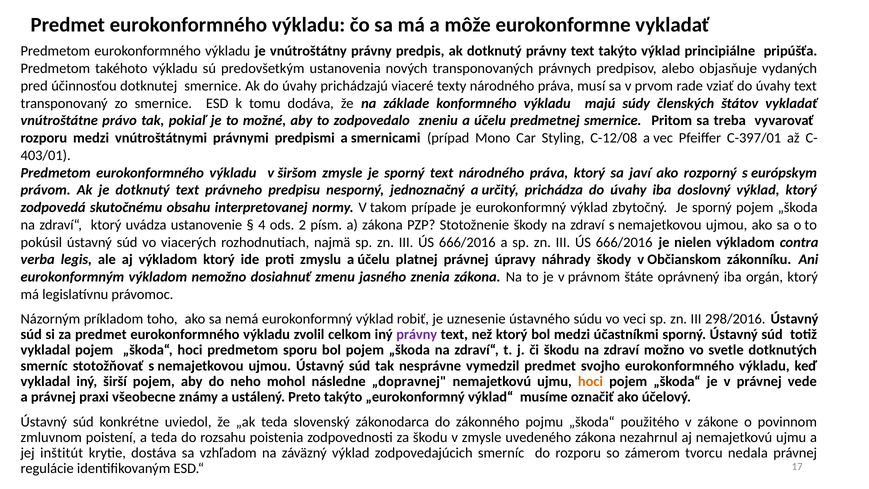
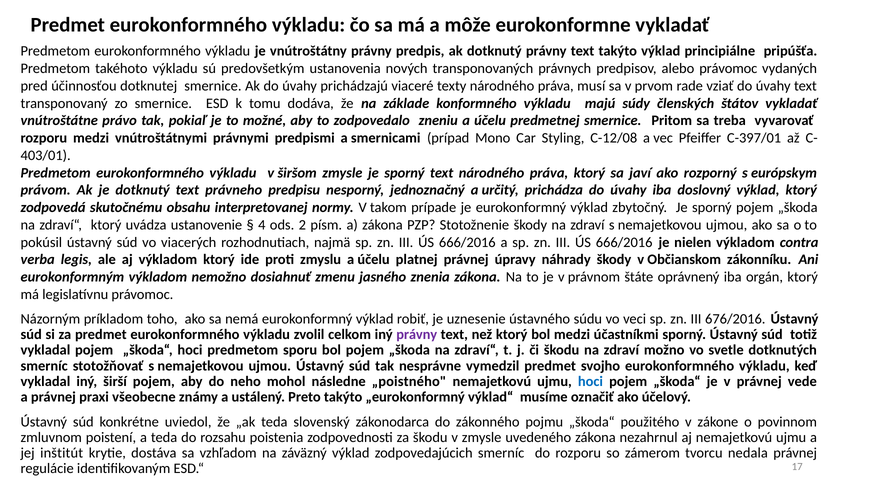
alebo objasňuje: objasňuje -> právomoc (728, 68)
298/2016: 298/2016 -> 676/2016 (735, 319)
„dopravnej: „dopravnej -> „poistného (409, 381)
hoci colour: orange -> blue (590, 381)
